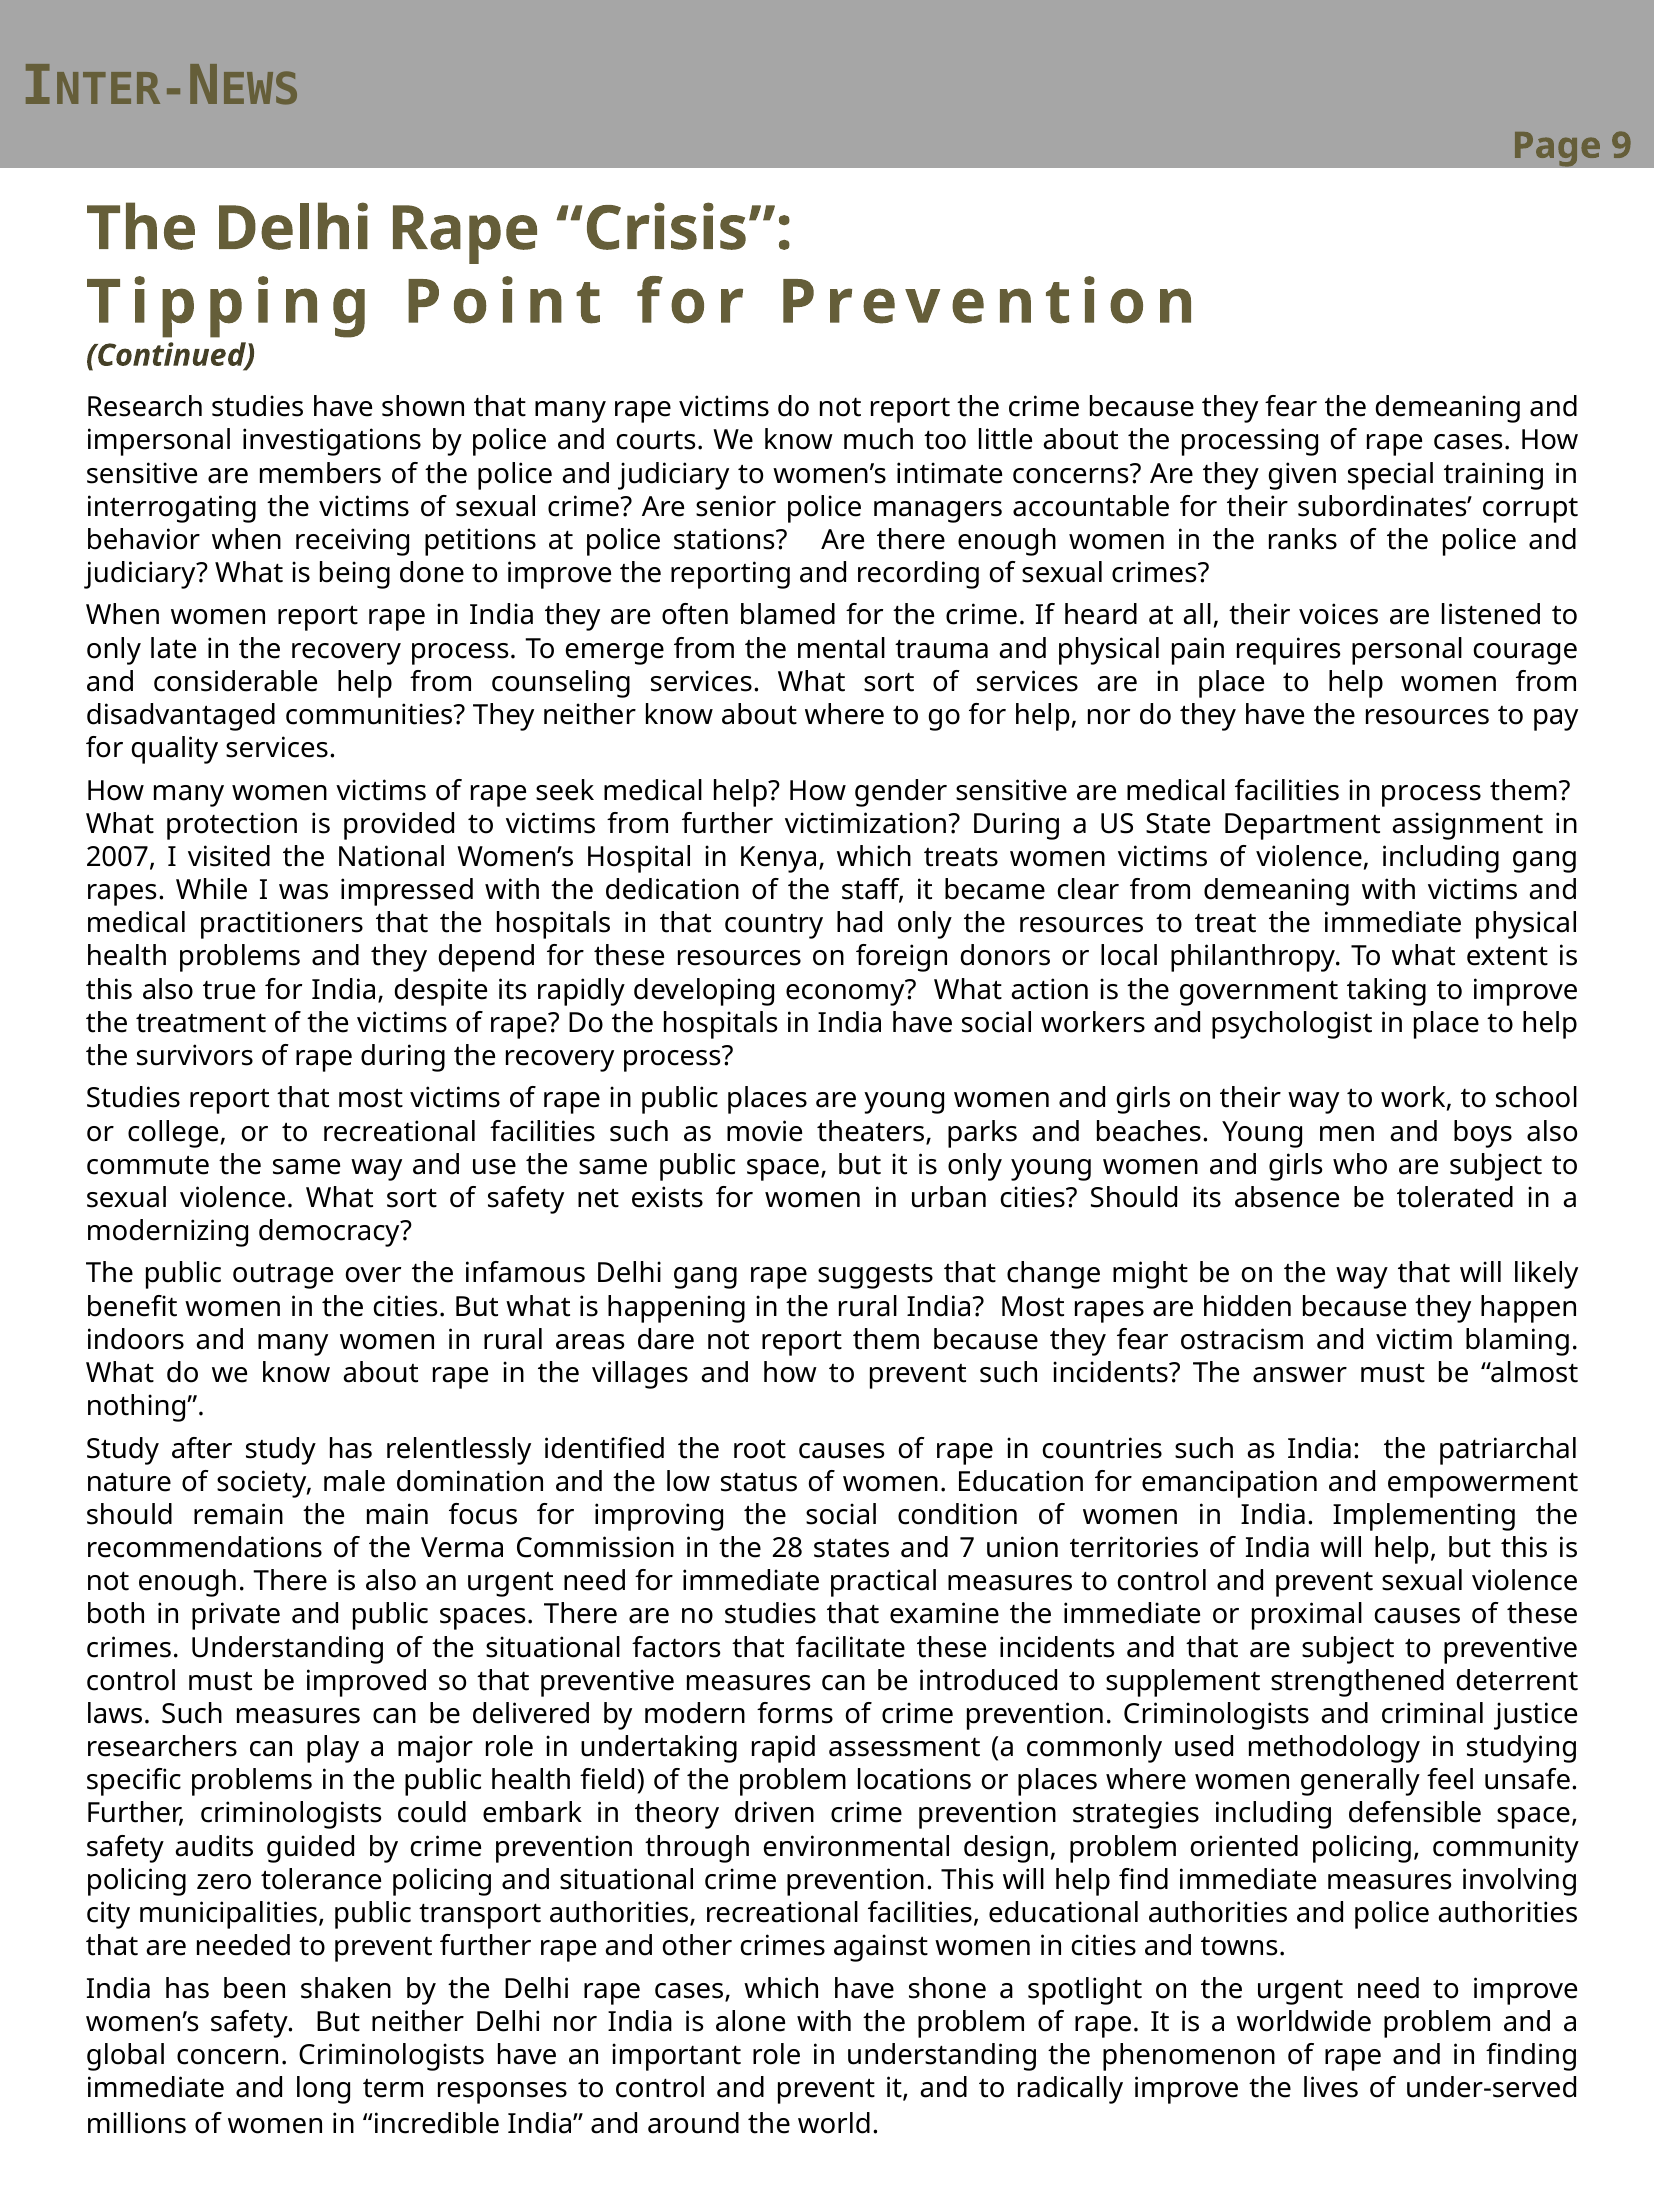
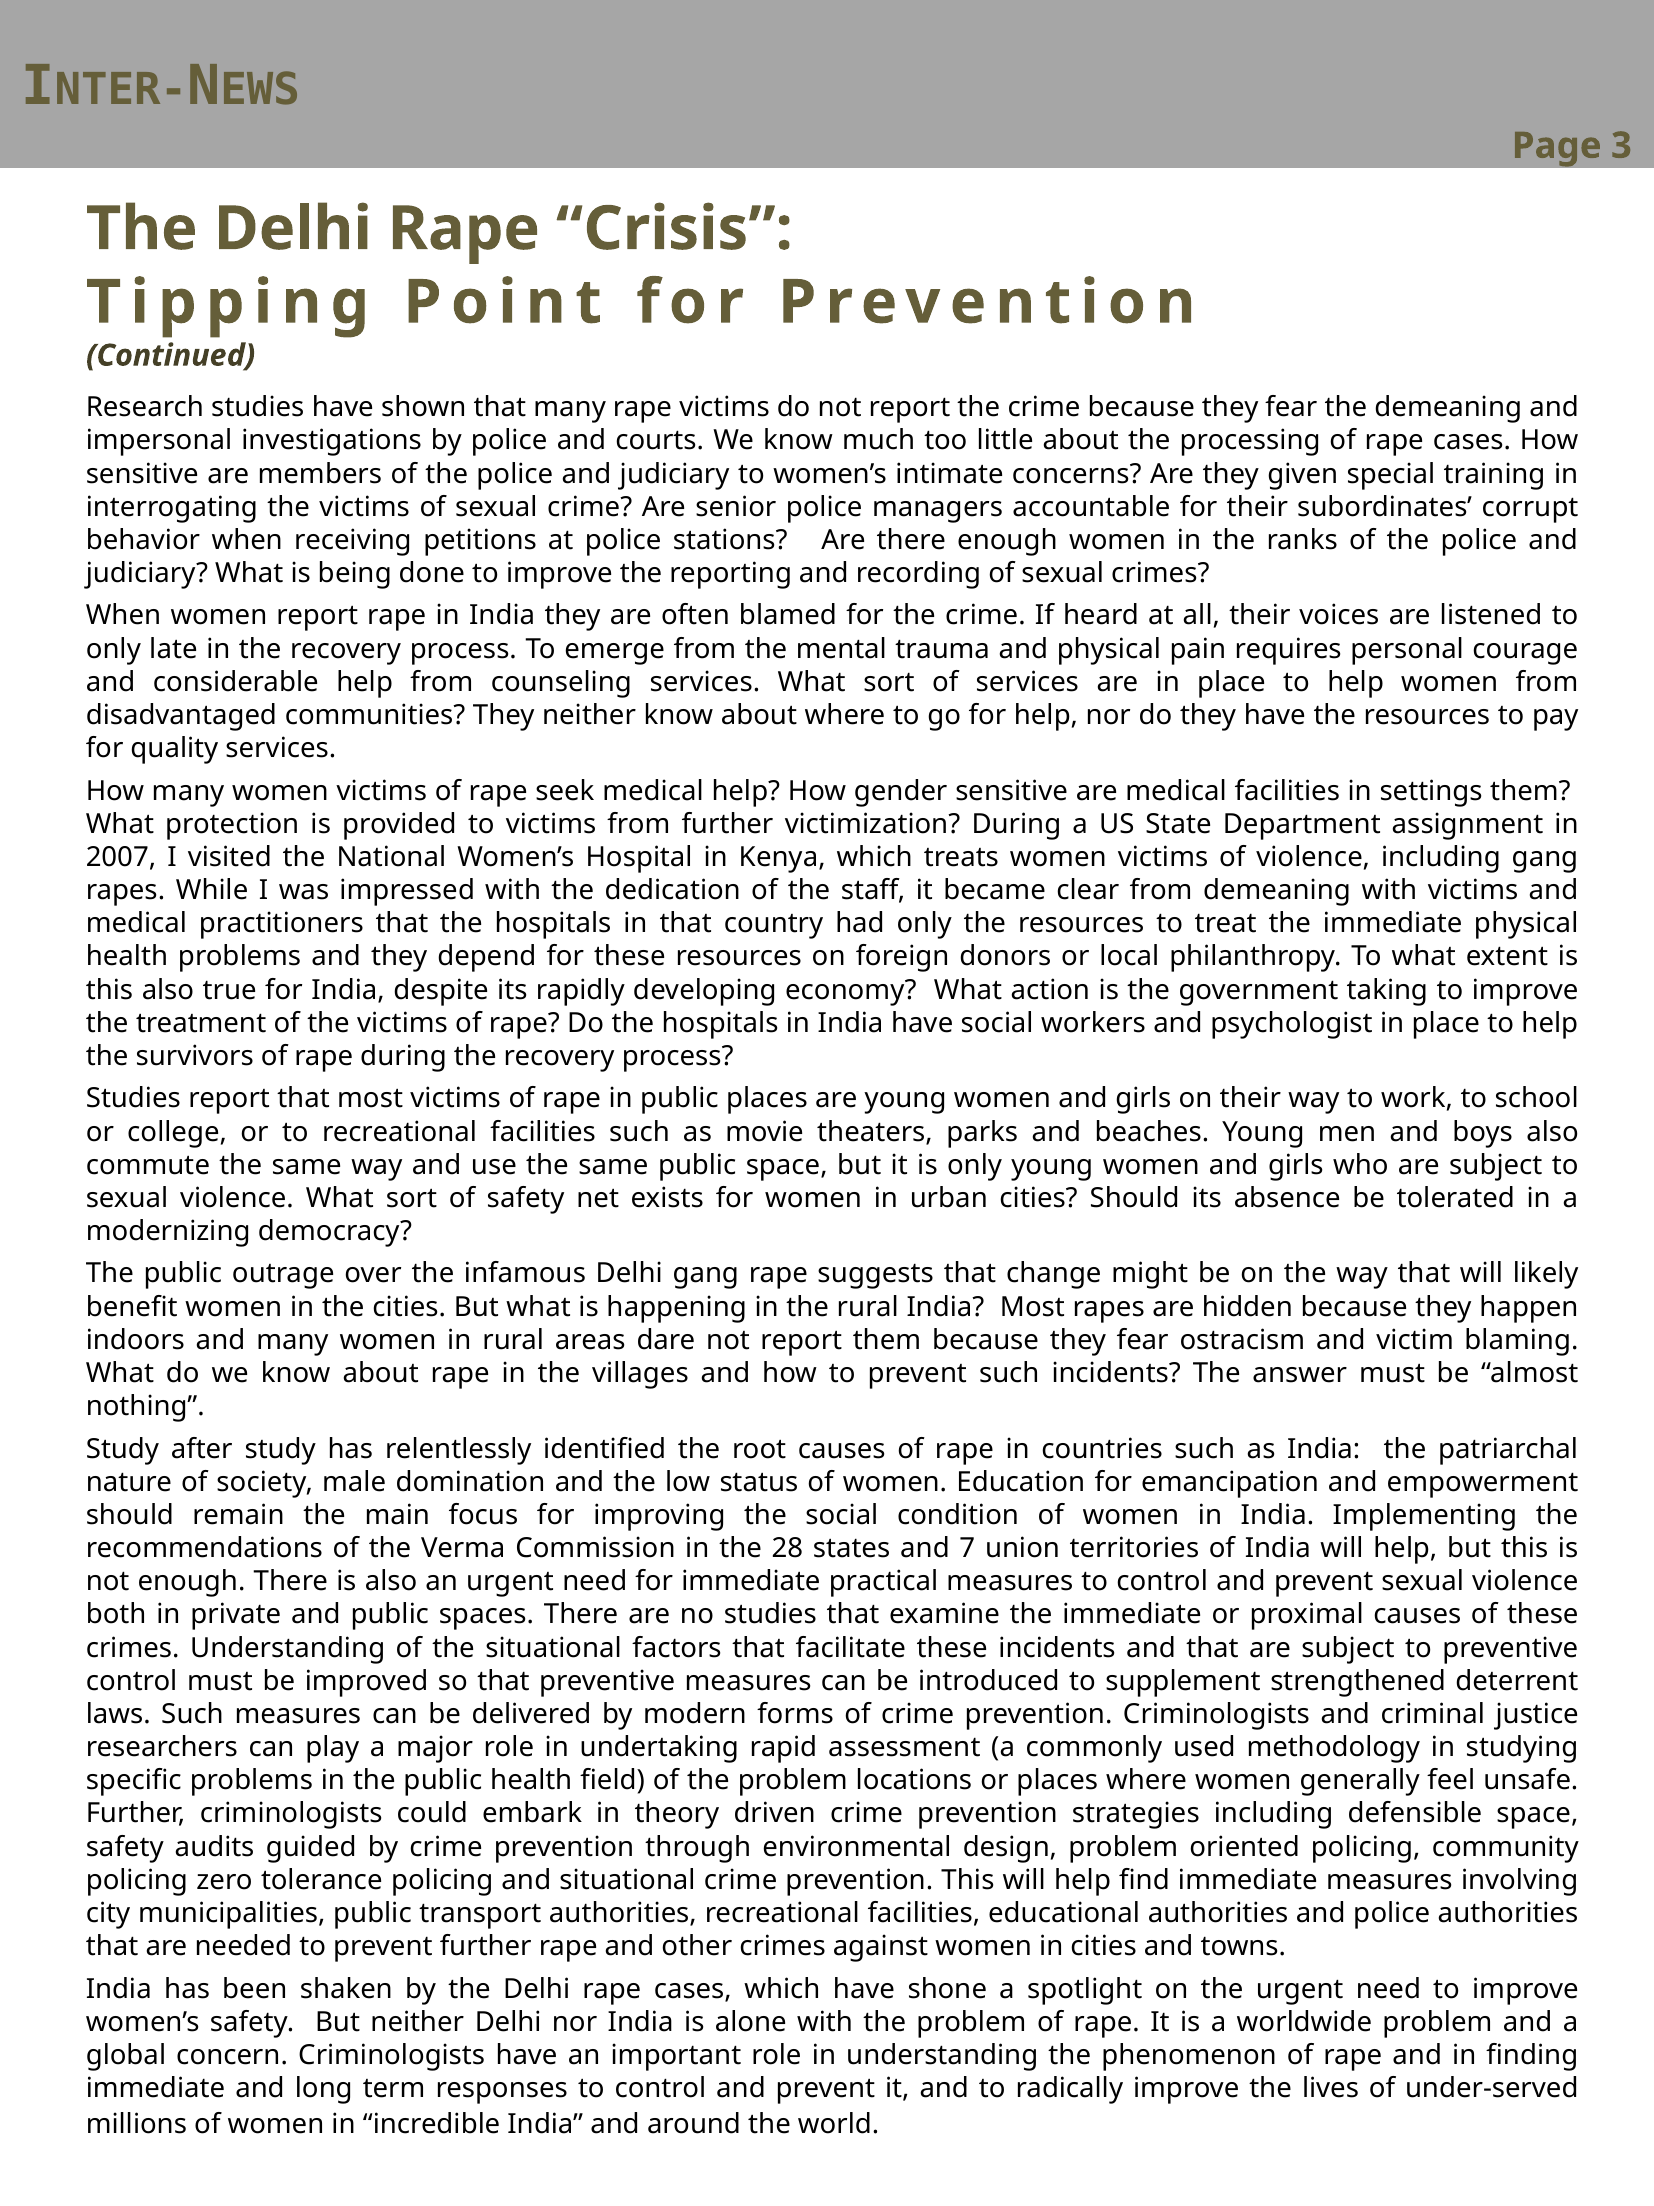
9: 9 -> 3 (1621, 146)
in process: process -> settings (1431, 791)
